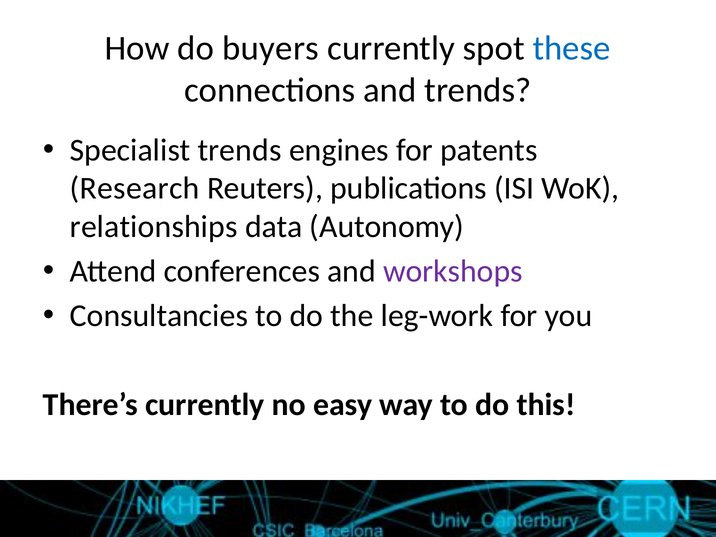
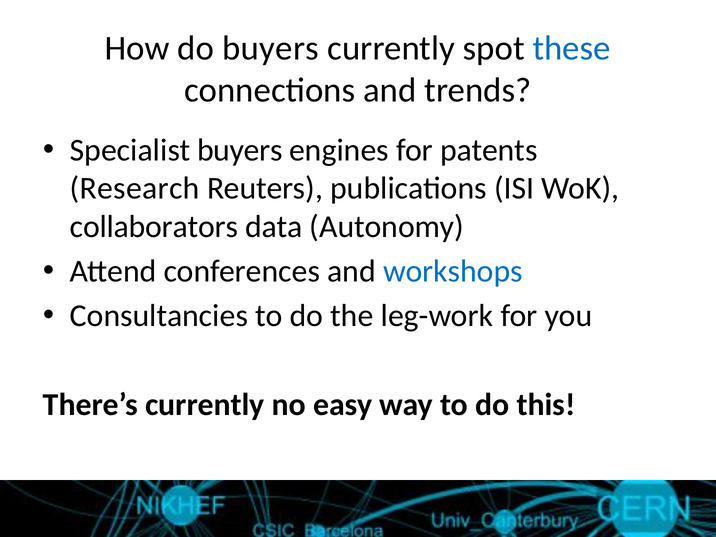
Specialist trends: trends -> buyers (240, 150)
relationships: relationships -> collaborators (154, 227)
workshops colour: purple -> blue (453, 271)
